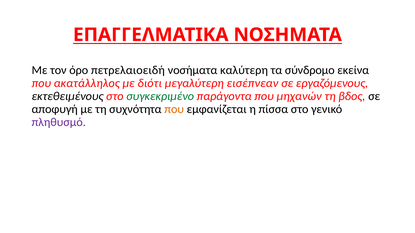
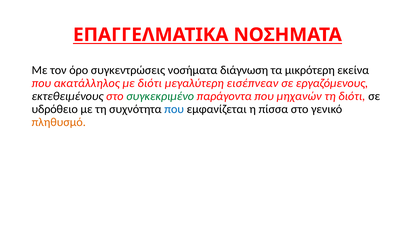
πετρελαιοειδή: πετρελαιοειδή -> συγκεντρώσεις (128, 70)
καλύτερη: καλύτερη -> διάγνωση (244, 70)
σύνδρομο: σύνδρομο -> μικρότερη (310, 70)
τη βδος: βδος -> διότι (352, 96)
αποφυγή: αποφυγή -> υδρόθειο (55, 109)
που colour: orange -> blue (174, 109)
πληθυσμό colour: purple -> orange (59, 122)
